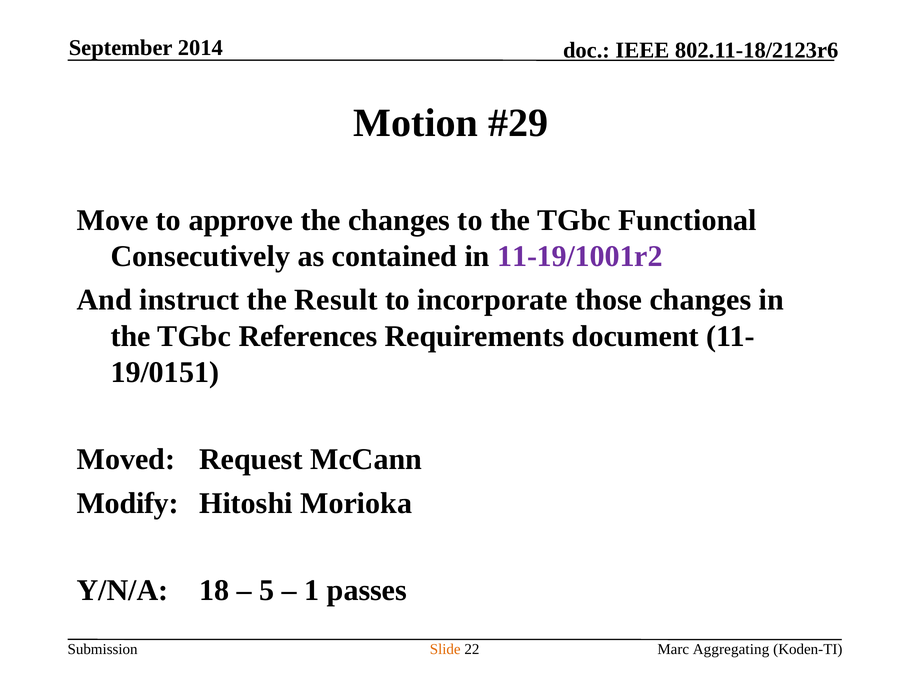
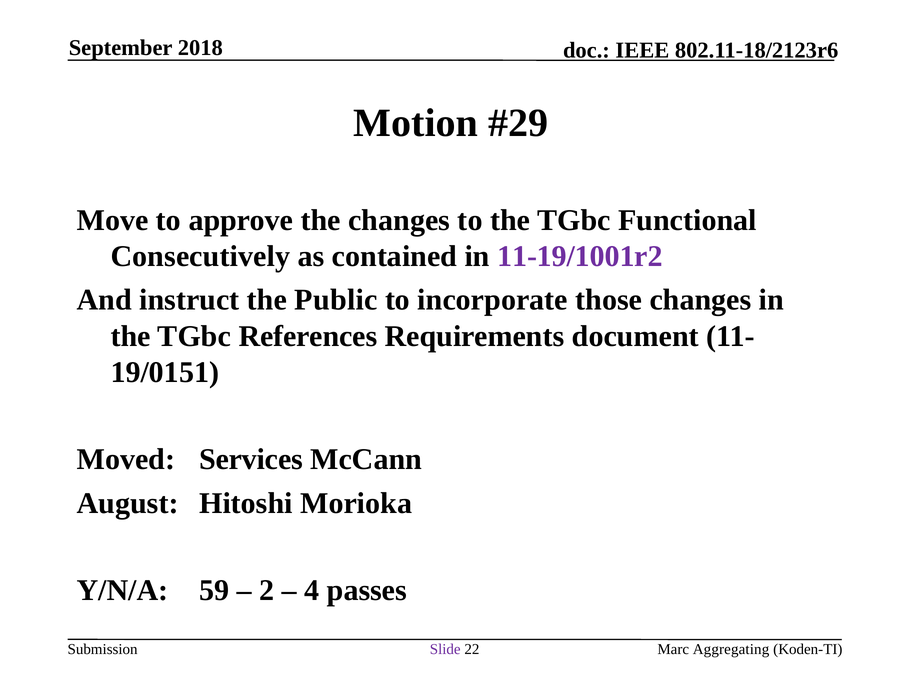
2014: 2014 -> 2018 (200, 48)
Result: Result -> Public (336, 300)
Request: Request -> Services (251, 459)
Modify: Modify -> August (128, 503)
18: 18 -> 59 (214, 590)
5: 5 -> 2 (267, 590)
1: 1 -> 4 (312, 590)
Slide colour: orange -> purple (445, 649)
